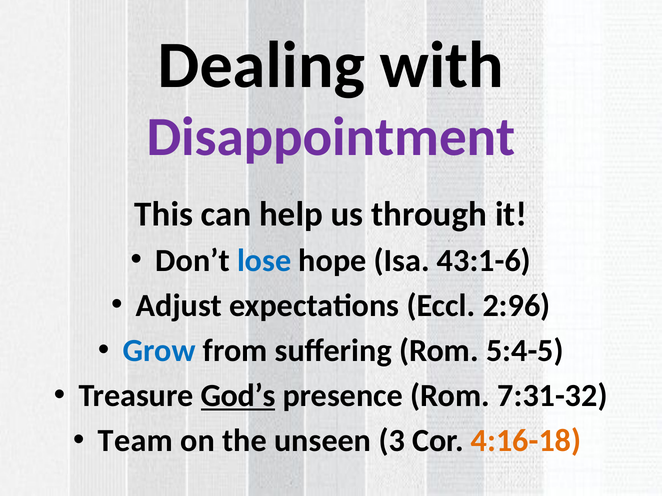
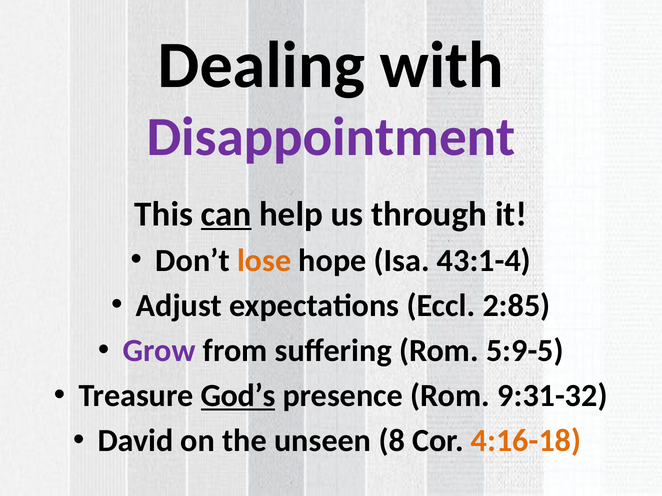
can underline: none -> present (226, 214)
lose colour: blue -> orange (264, 261)
43:1-6: 43:1-6 -> 43:1-4 (484, 261)
2:96: 2:96 -> 2:85 (516, 306)
Grow colour: blue -> purple (159, 351)
5:4-5: 5:4-5 -> 5:9-5 (525, 351)
7:31-32: 7:31-32 -> 9:31-32 (552, 396)
Team: Team -> David (136, 441)
3: 3 -> 8 (392, 441)
